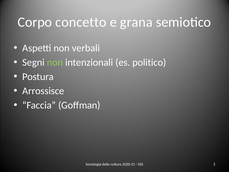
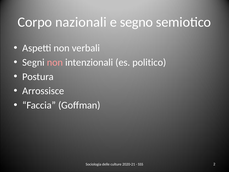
concetto: concetto -> nazionali (81, 22)
grana: grana -> segno (136, 22)
non colour: light green -> pink (55, 62)
